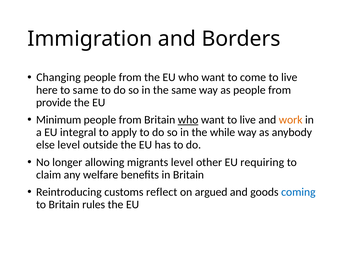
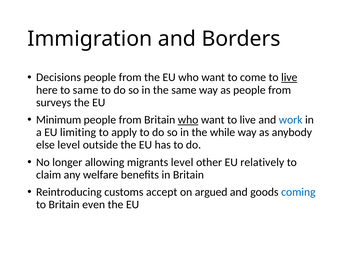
Changing: Changing -> Decisions (59, 77)
live underline: none -> present (289, 77)
provide: provide -> surveys (54, 102)
work colour: orange -> blue (291, 120)
integral: integral -> limiting (78, 132)
requiring: requiring -> relatively (262, 162)
reflect: reflect -> accept (162, 192)
rules: rules -> even (94, 205)
